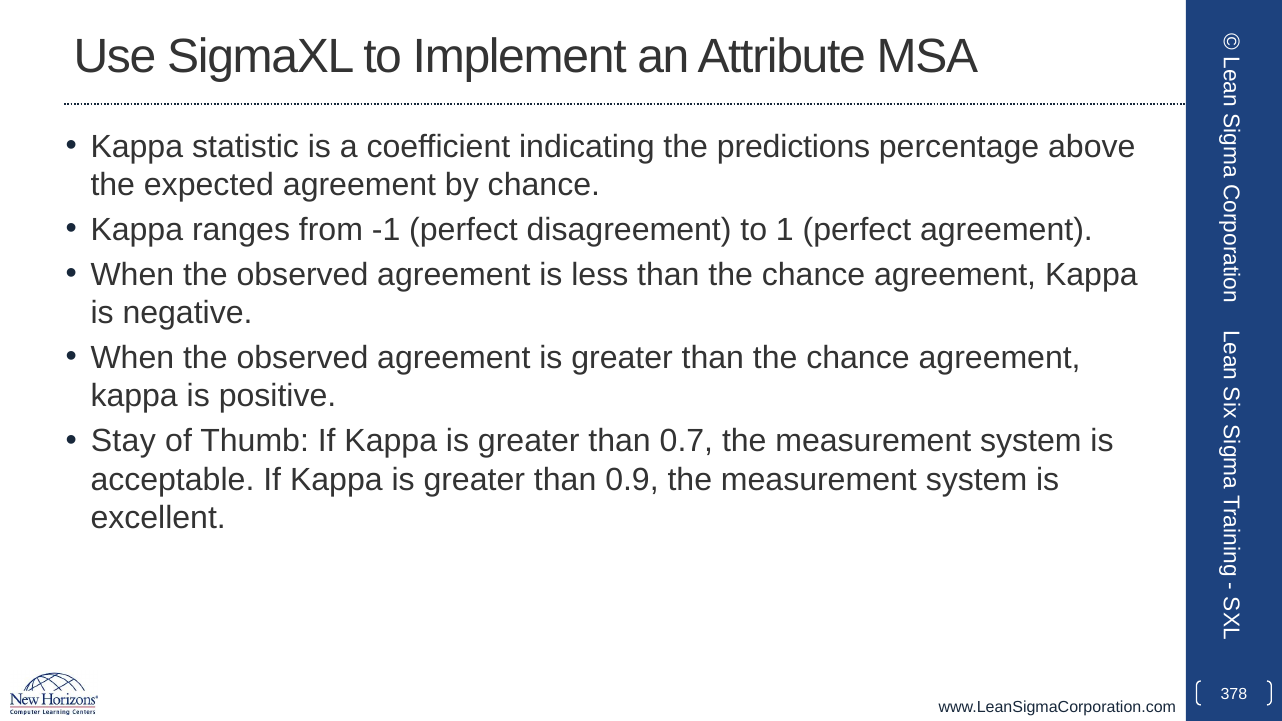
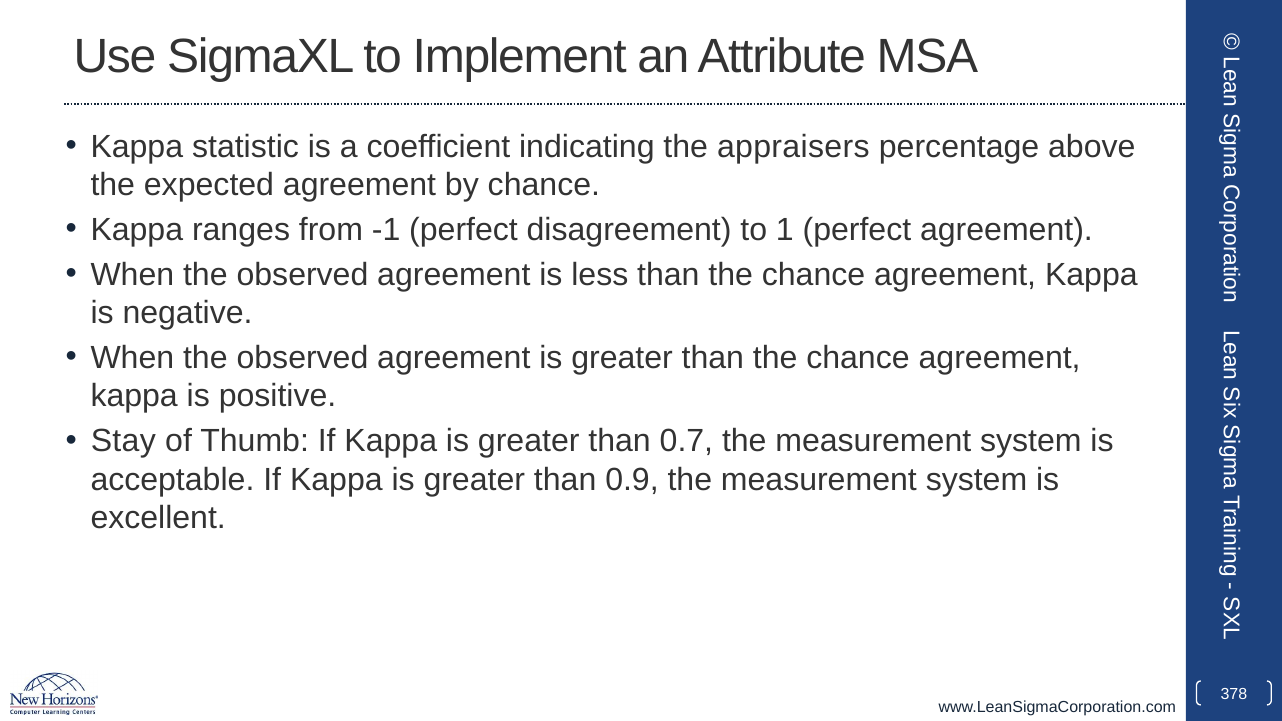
predictions: predictions -> appraisers (793, 146)
